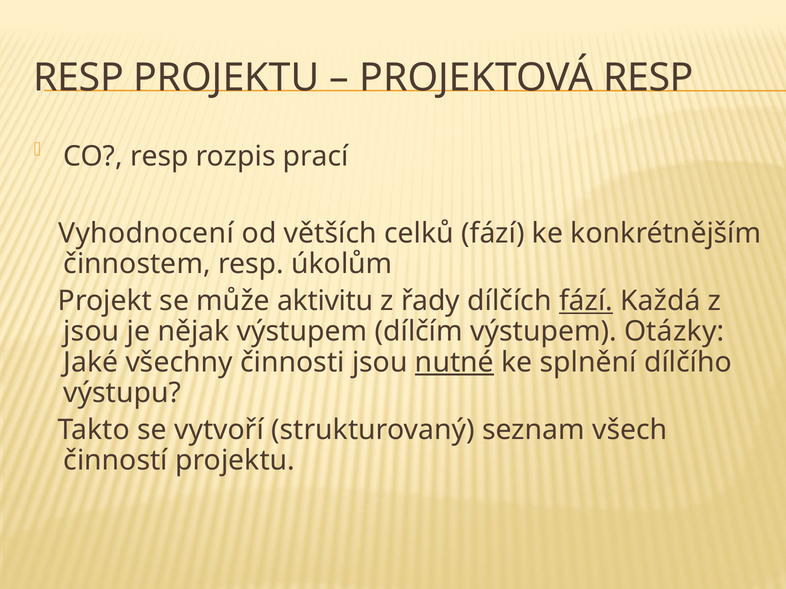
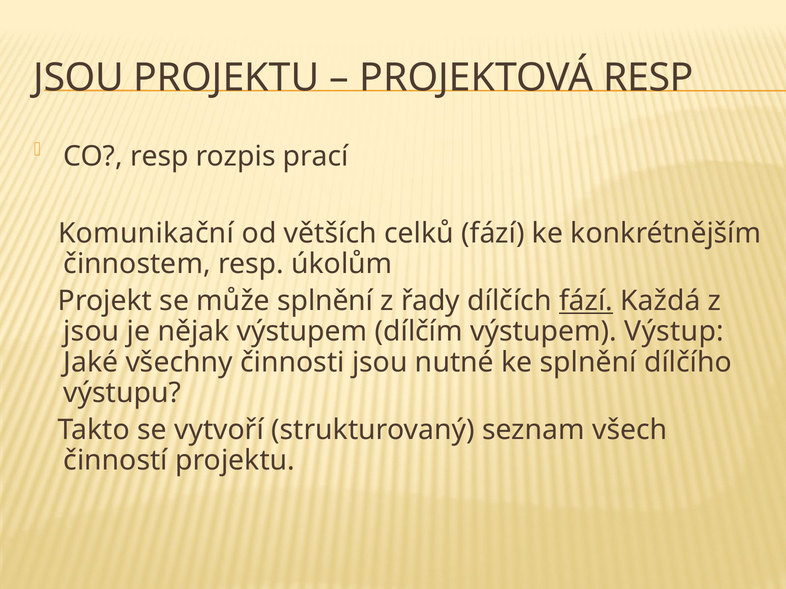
RESP: RESP -> JSOU (79, 78)
Vyhodnocení: Vyhodnocení -> Komunikační (146, 234)
může aktivitu: aktivitu -> splnění (325, 301)
Otázky: Otázky -> Výstup (674, 332)
nutné underline: present -> none (454, 363)
